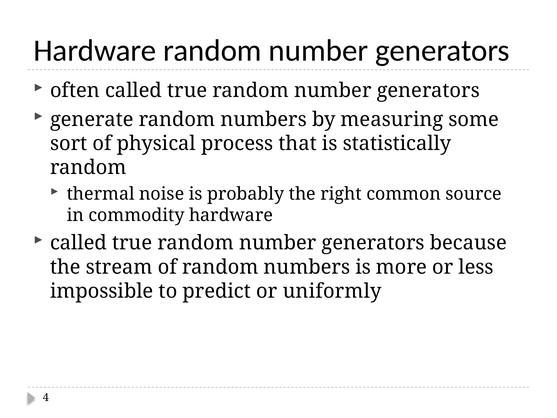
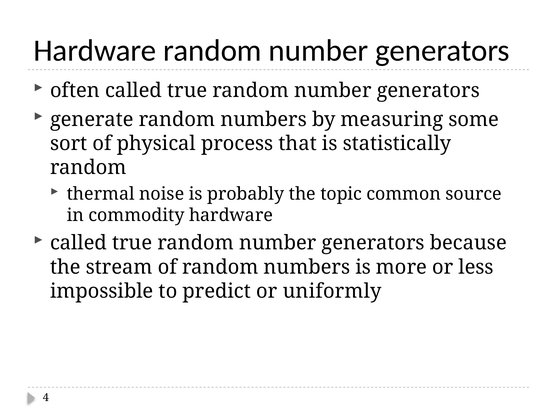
right: right -> topic (341, 194)
